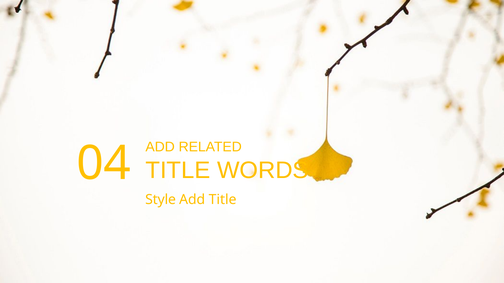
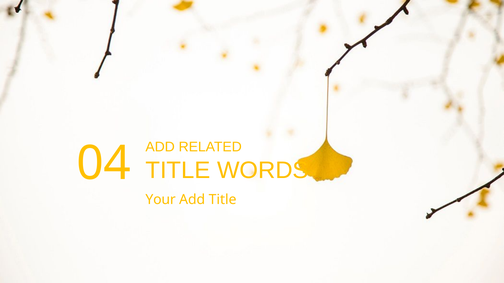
Style: Style -> Your (161, 200)
